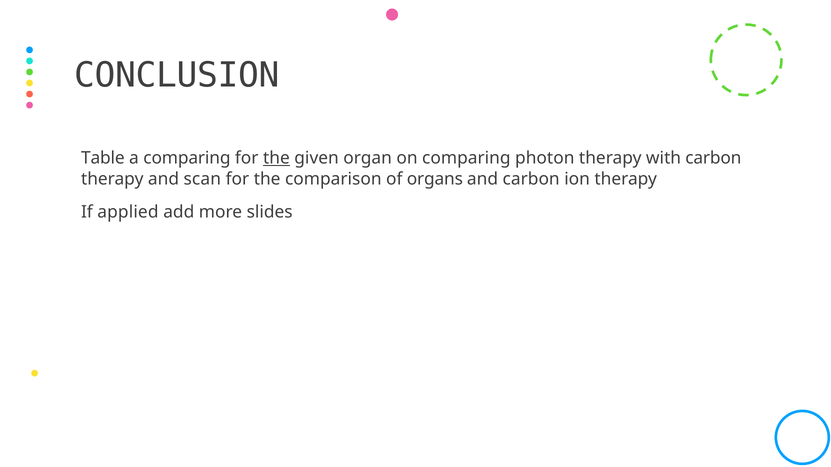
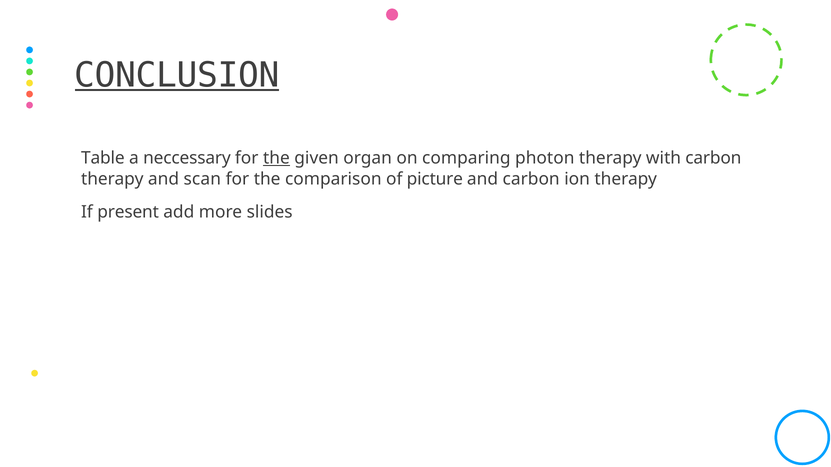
CONCLUSION underline: none -> present (177, 75)
a comparing: comparing -> neccessary (187, 158)
organs: organs -> picture (435, 179)
applied: applied -> present (128, 212)
